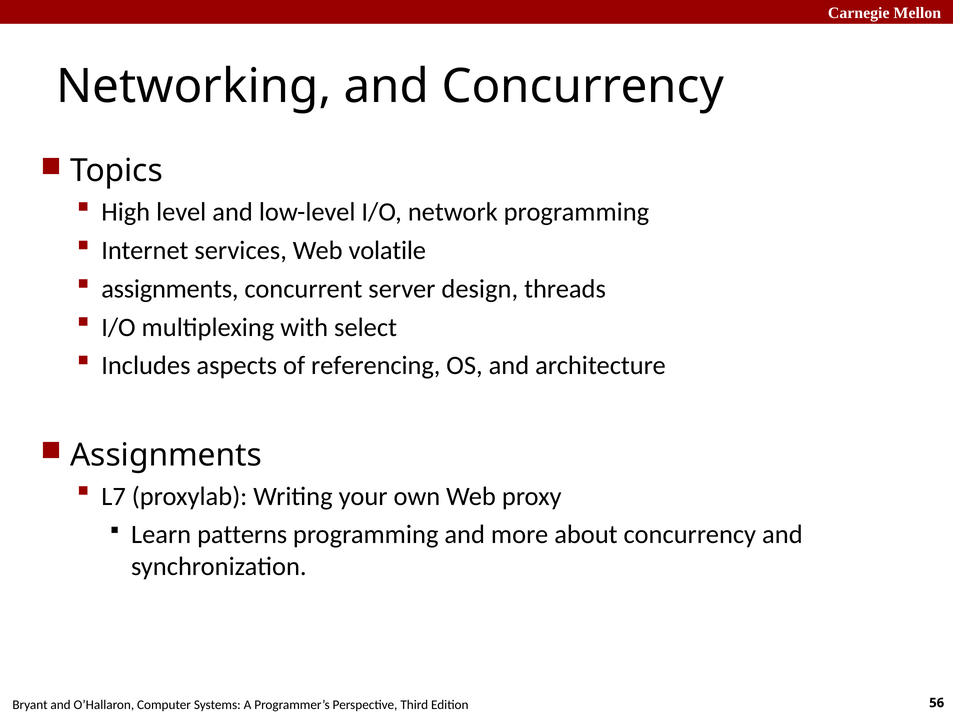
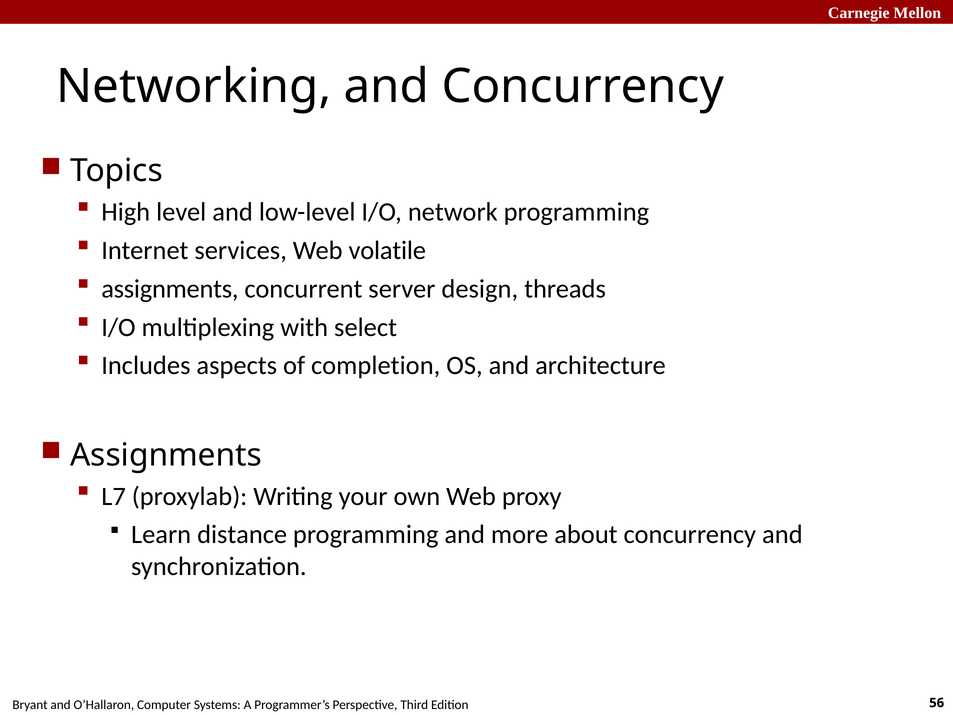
referencing: referencing -> completion (376, 366)
patterns: patterns -> distance (242, 535)
